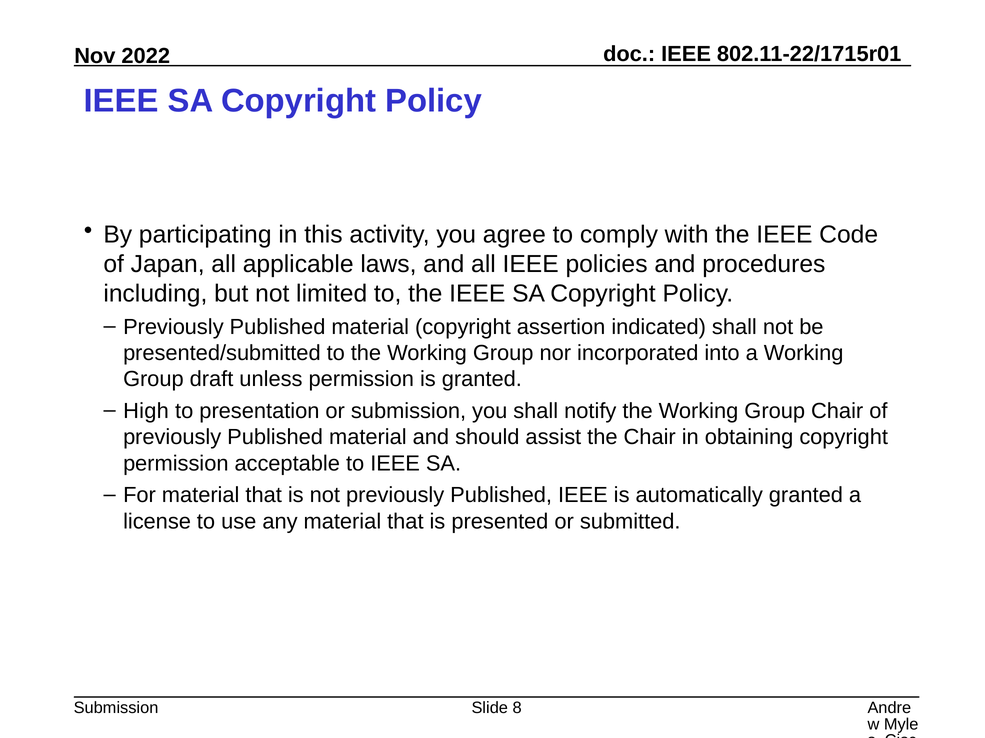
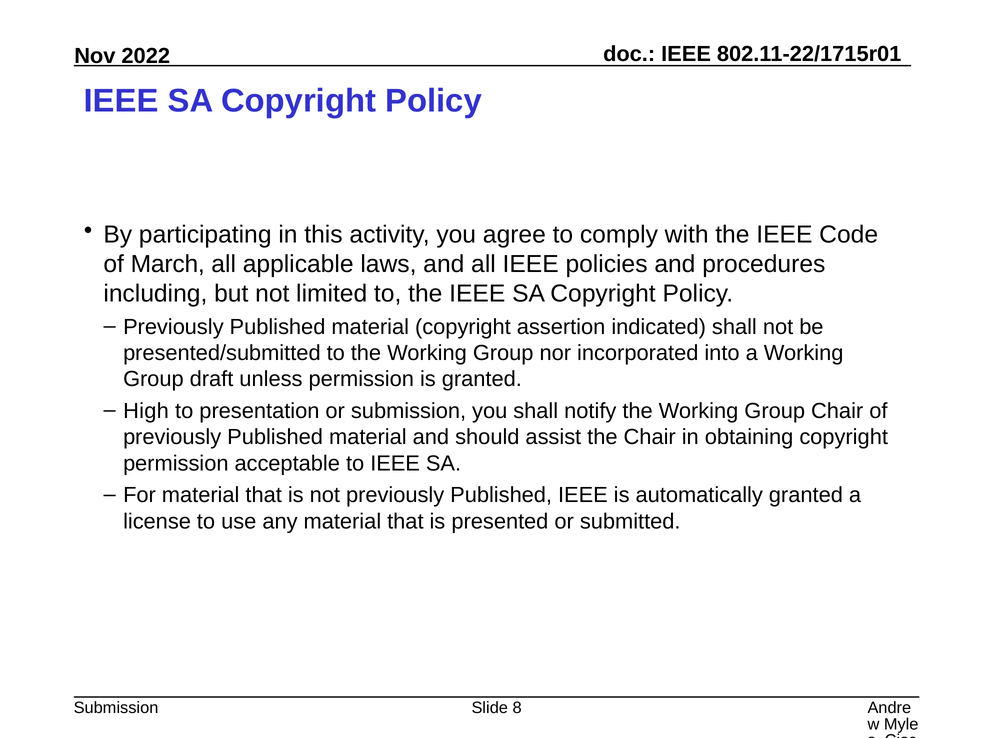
Japan: Japan -> March (168, 264)
